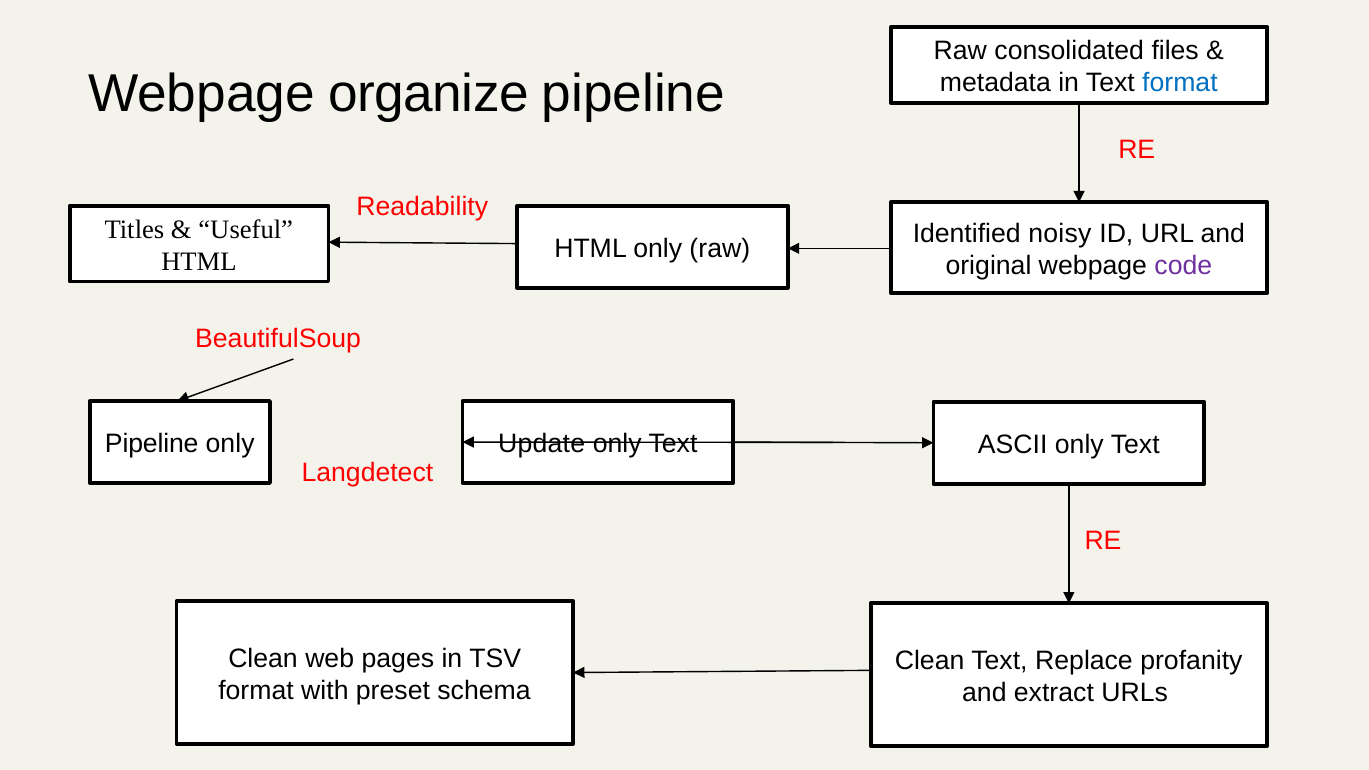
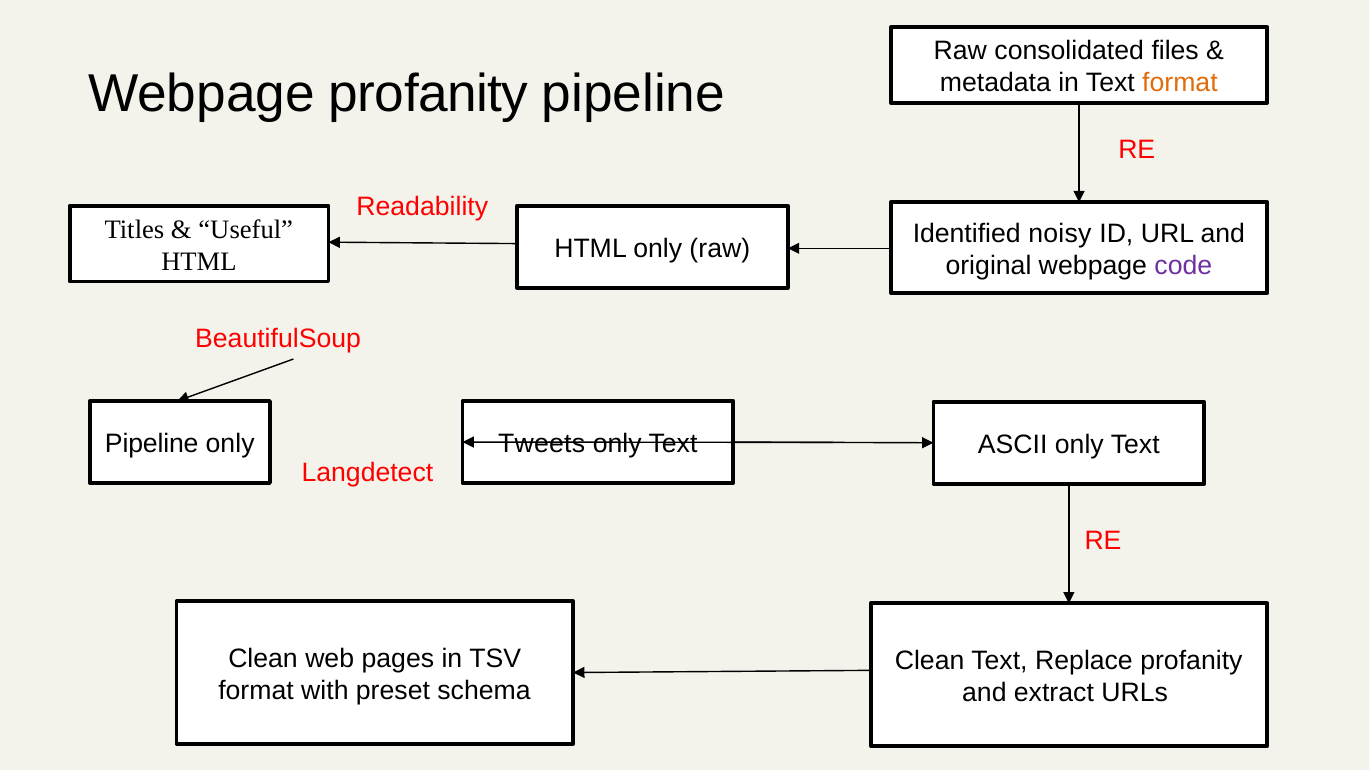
Webpage organize: organize -> profanity (429, 94)
format colour: blue -> orange (1180, 83)
Update: Update -> Tweets (542, 444)
